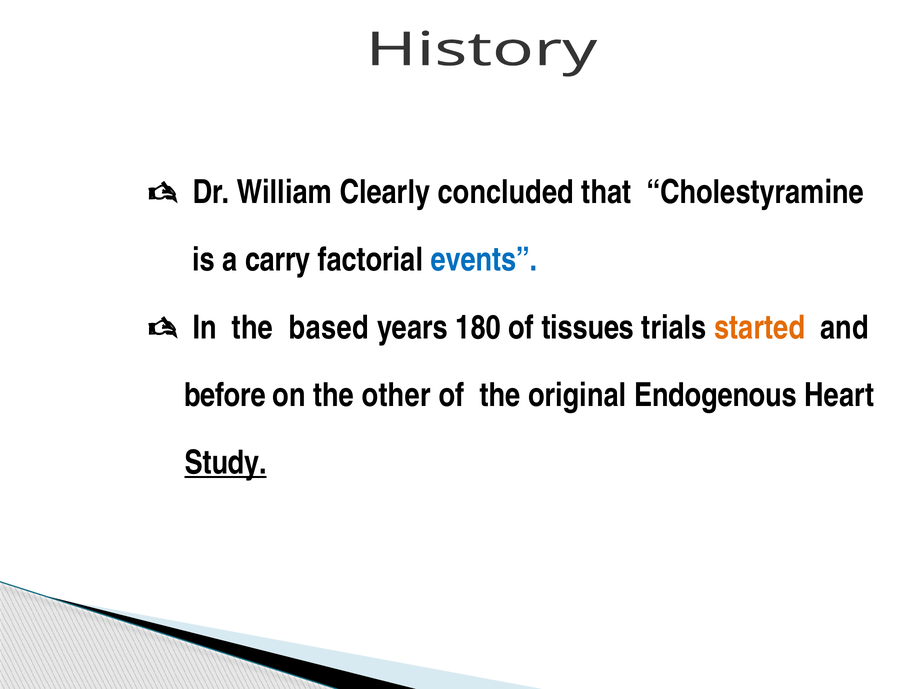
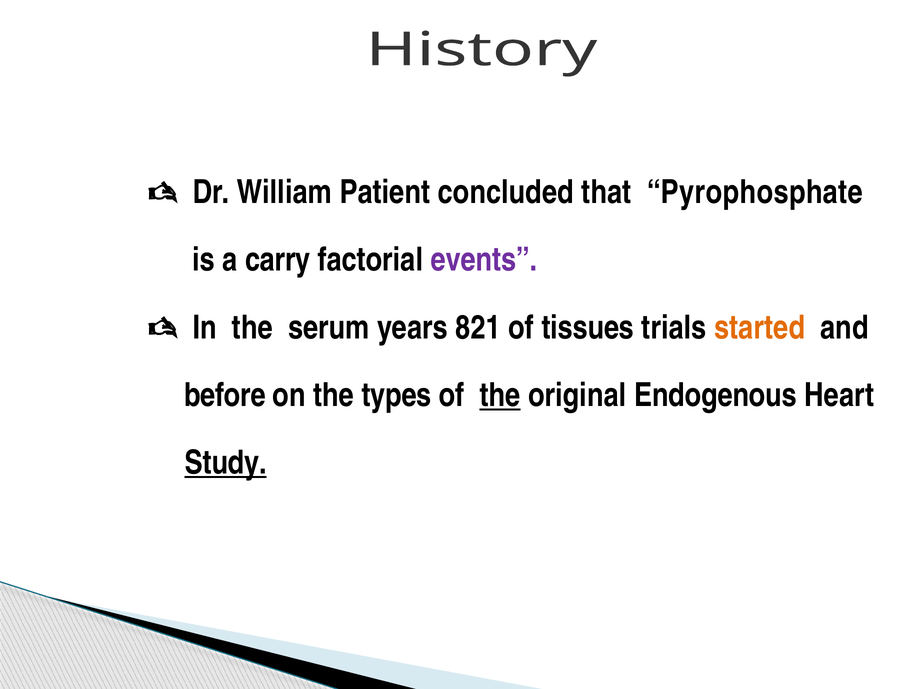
Clearly: Clearly -> Patient (385, 192)
Cholestyramine: Cholestyramine -> Pyrophosphate (755, 192)
events colour: blue -> purple (484, 260)
based: based -> serum (329, 328)
180: 180 -> 821 (478, 328)
other: other -> types (397, 395)
the underline: none -> present (500, 395)
